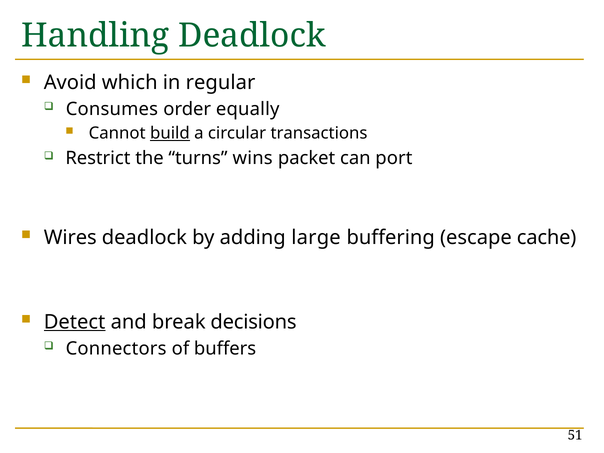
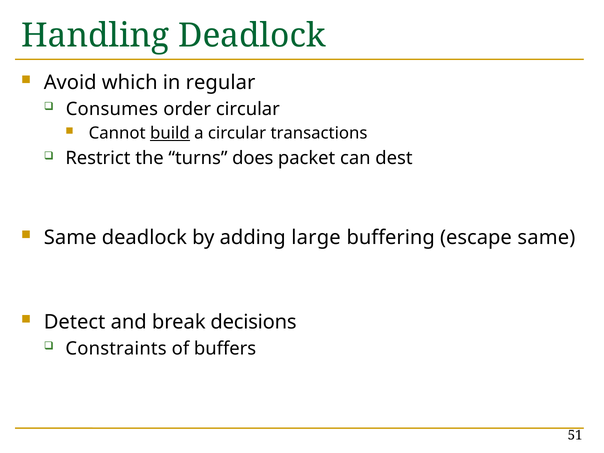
order equally: equally -> circular (248, 109)
wins: wins -> does (253, 158)
port: port -> dest (394, 158)
Wires: Wires -> Same (70, 237)
escape cache: cache -> same (546, 237)
Detect underline: present -> none (75, 322)
Connectors: Connectors -> Constraints (116, 349)
